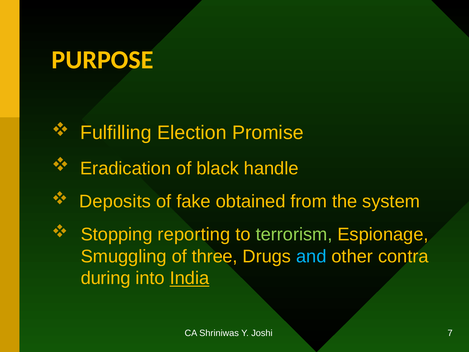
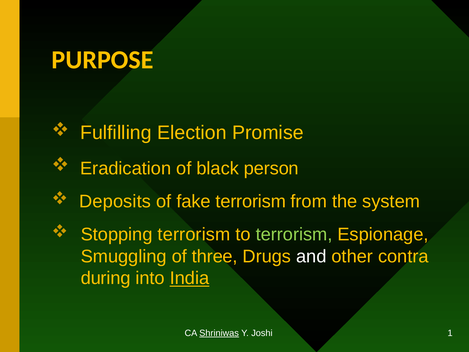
handle: handle -> person (271, 168)
fake obtained: obtained -> terrorism (251, 201)
Stopping reporting: reporting -> terrorism (194, 234)
and colour: light blue -> white (311, 256)
Shriniwas underline: none -> present (219, 333)
7: 7 -> 1 (450, 333)
